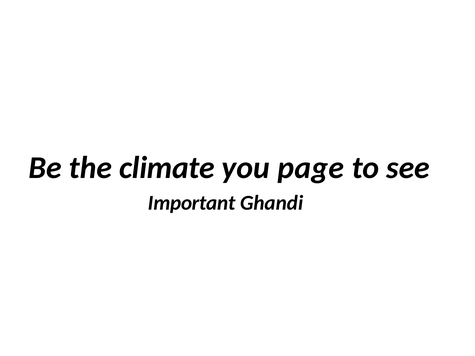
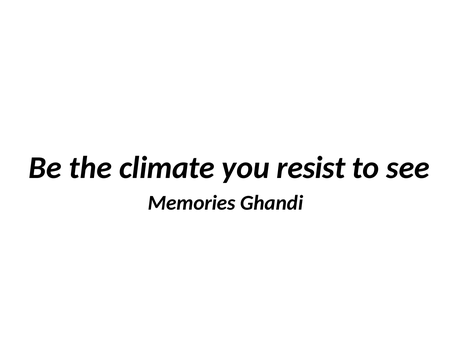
page: page -> resist (311, 168)
Important: Important -> Memories (192, 203)
